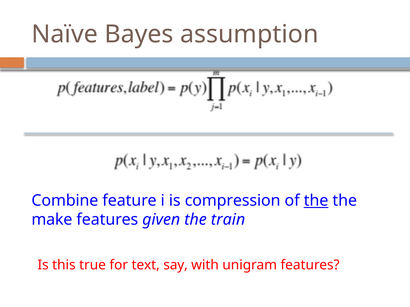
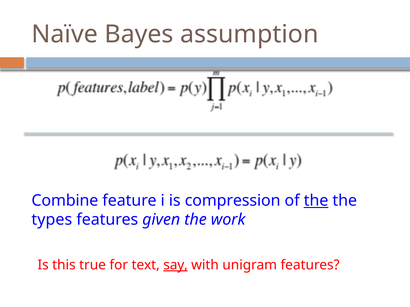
make: make -> types (52, 220)
train: train -> work (228, 220)
say underline: none -> present (176, 265)
